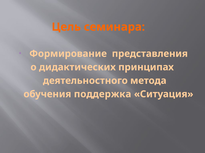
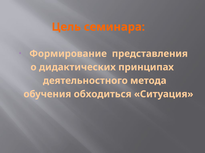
поддержка: поддержка -> обходиться (103, 95)
